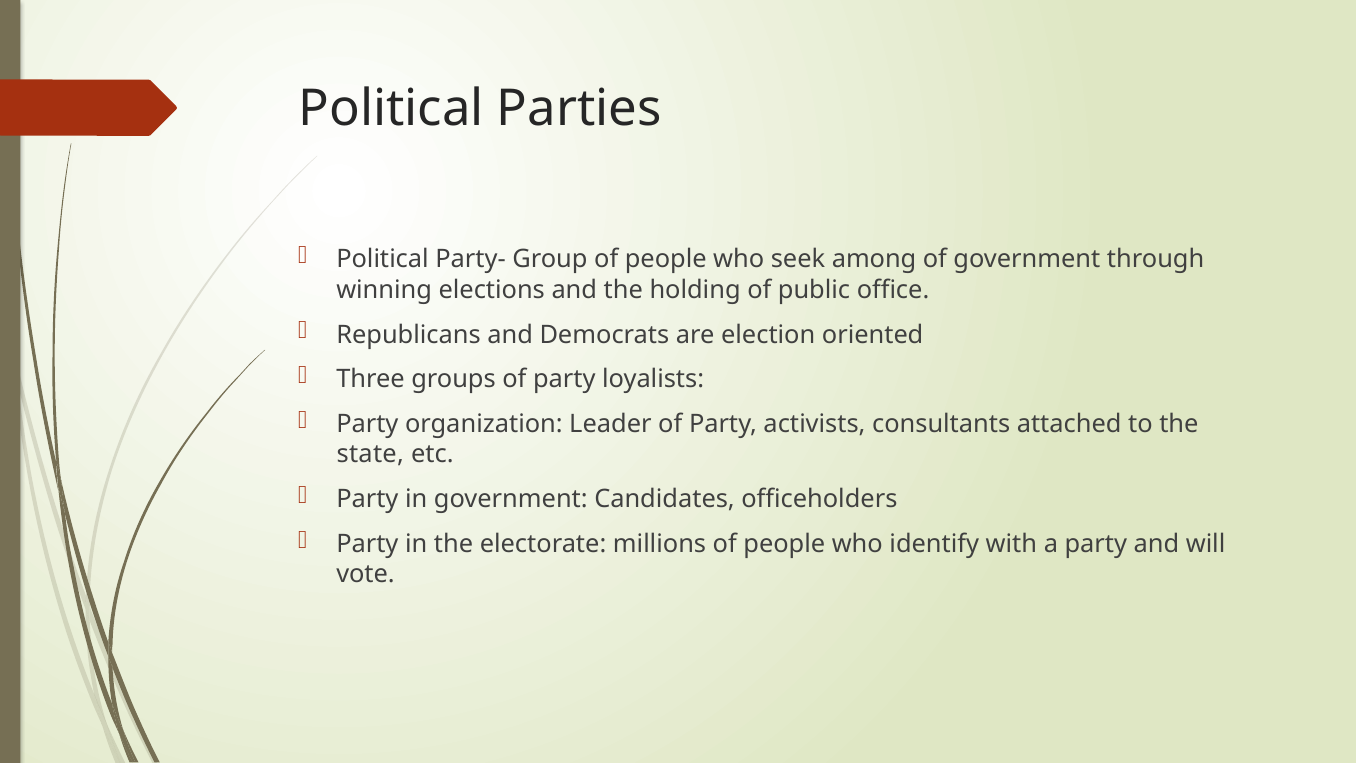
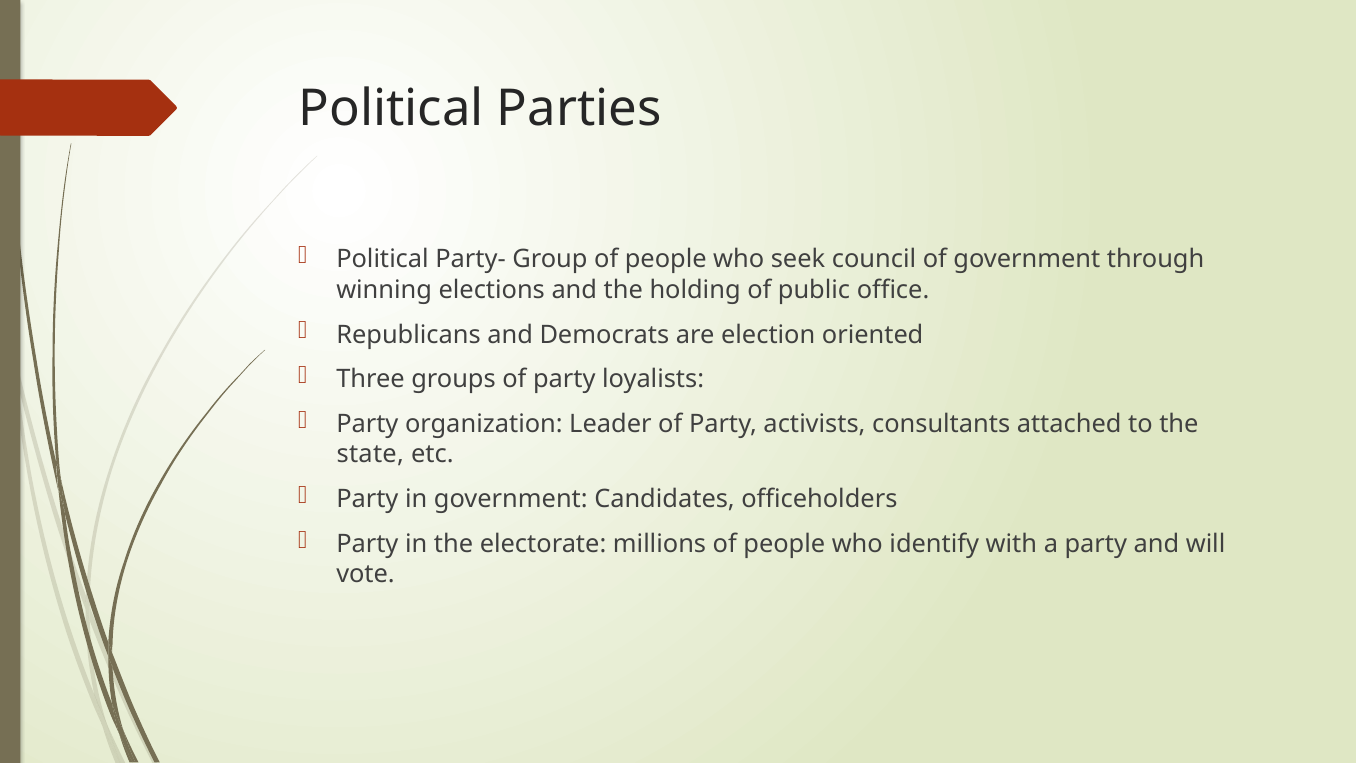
among: among -> council (874, 259)
